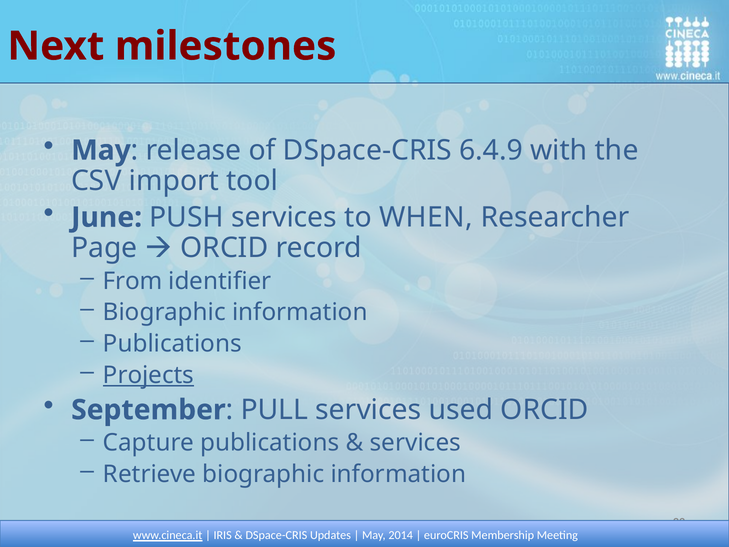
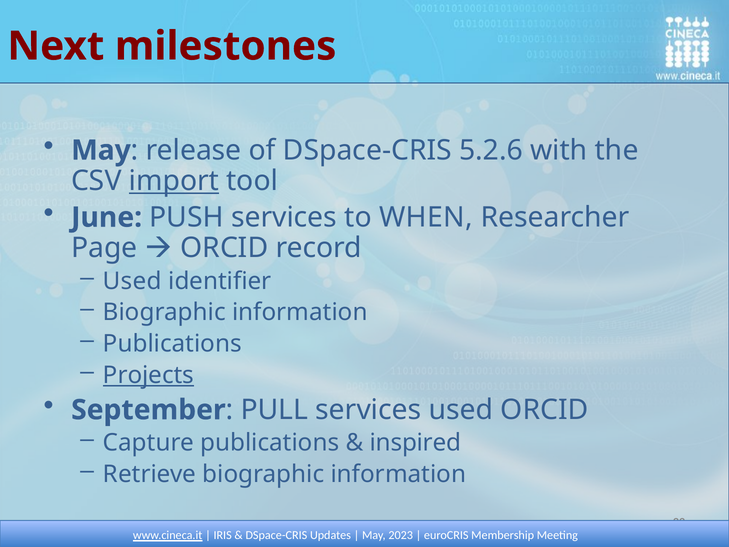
6.4.9: 6.4.9 -> 5.2.6 (491, 150)
import underline: none -> present (174, 181)
From: From -> Used (132, 281)
services: services -> inspired (415, 443)
2014: 2014 -> 2023 (401, 535)
